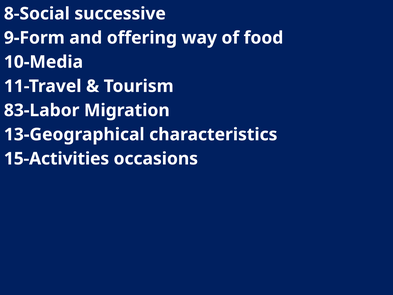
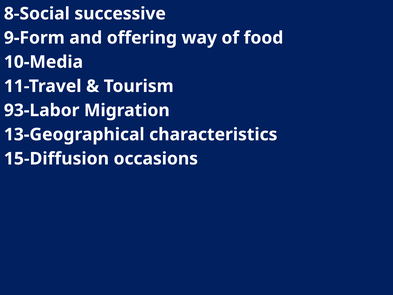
83-Labor: 83-Labor -> 93-Labor (42, 110)
15-Activities: 15-Activities -> 15-Diffusion (56, 159)
